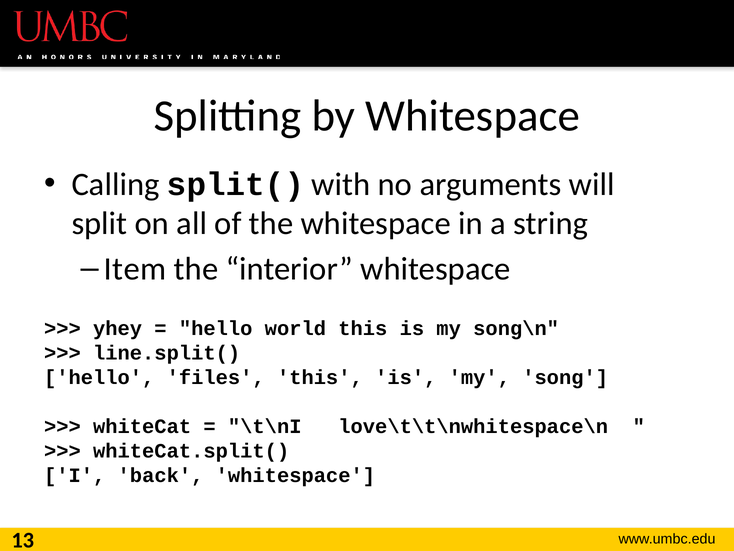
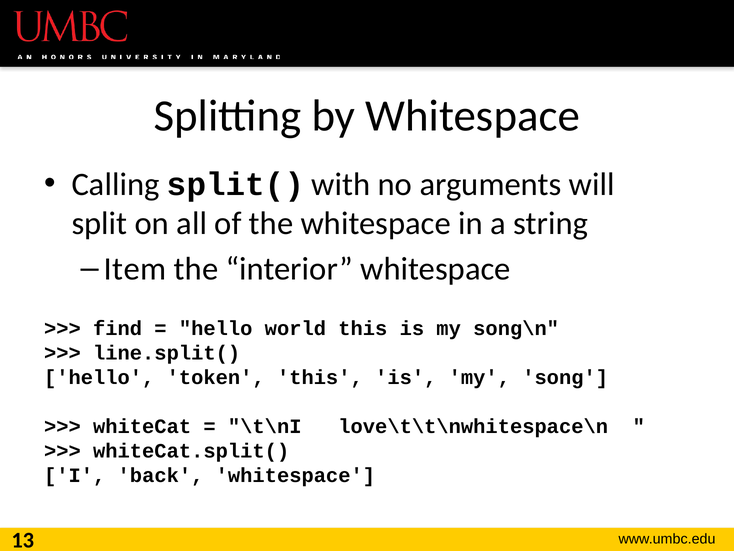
yhey: yhey -> find (118, 328)
files: files -> token (216, 377)
